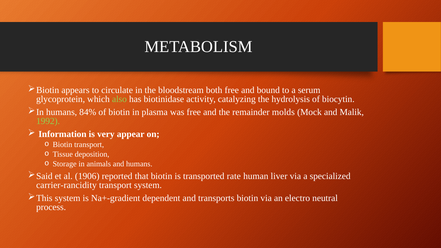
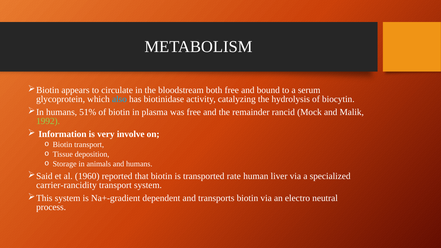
also colour: light green -> light blue (119, 99)
84%: 84% -> 51% (88, 112)
molds: molds -> rancid (283, 112)
appear: appear -> involve (131, 134)
1906: 1906 -> 1960 (87, 176)
